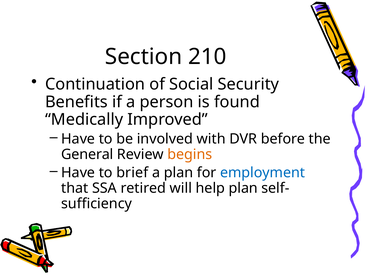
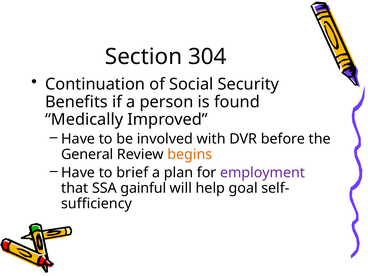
210: 210 -> 304 (207, 57)
employment colour: blue -> purple (263, 173)
retired: retired -> gainful (143, 188)
help plan: plan -> goal (243, 188)
